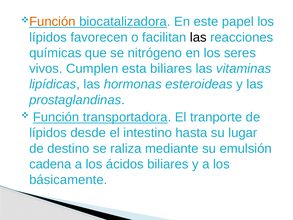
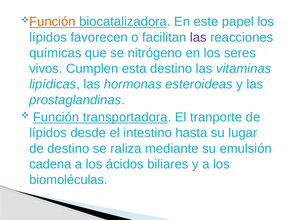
las colour: black -> purple (198, 37)
esta biliares: biliares -> destino (171, 69)
básicamente: básicamente -> biomoléculas (68, 180)
